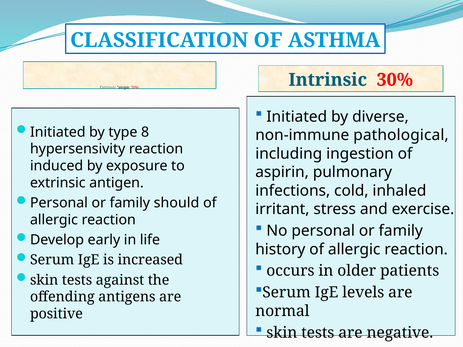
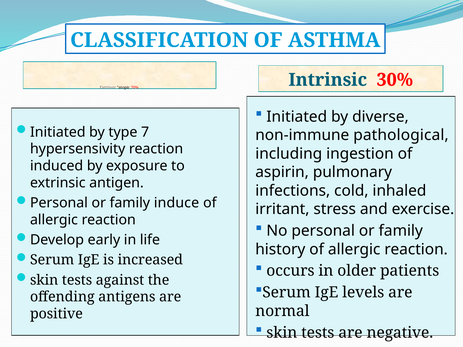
8: 8 -> 7 (145, 132)
should: should -> induce (177, 203)
